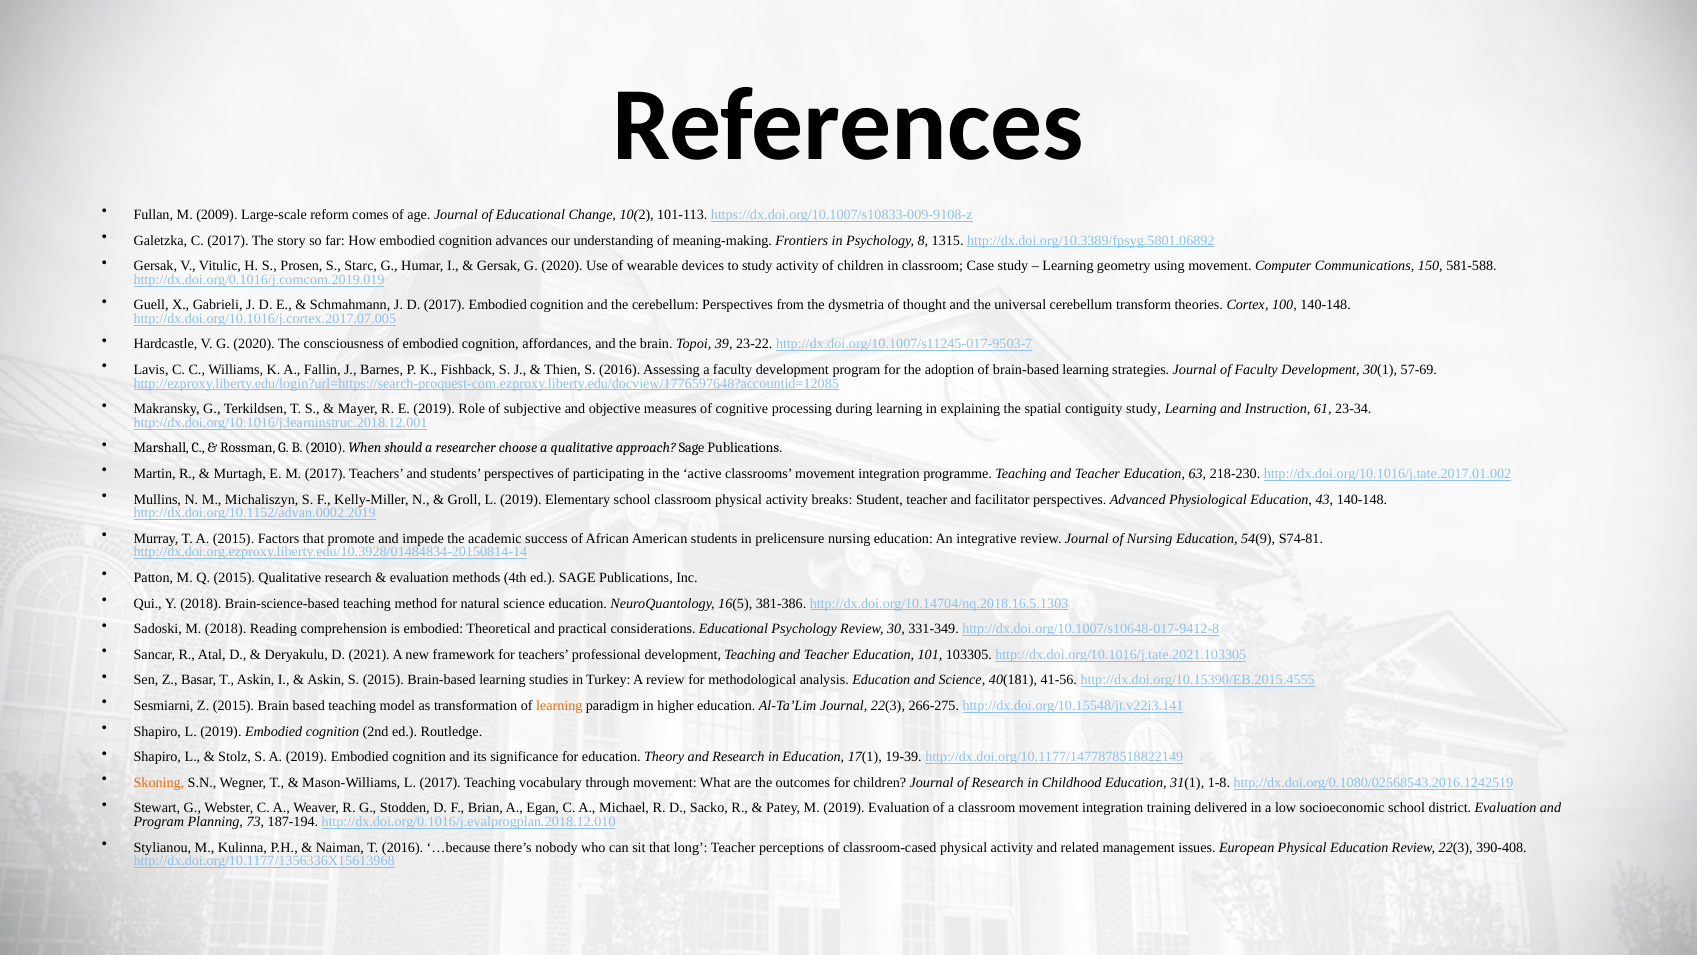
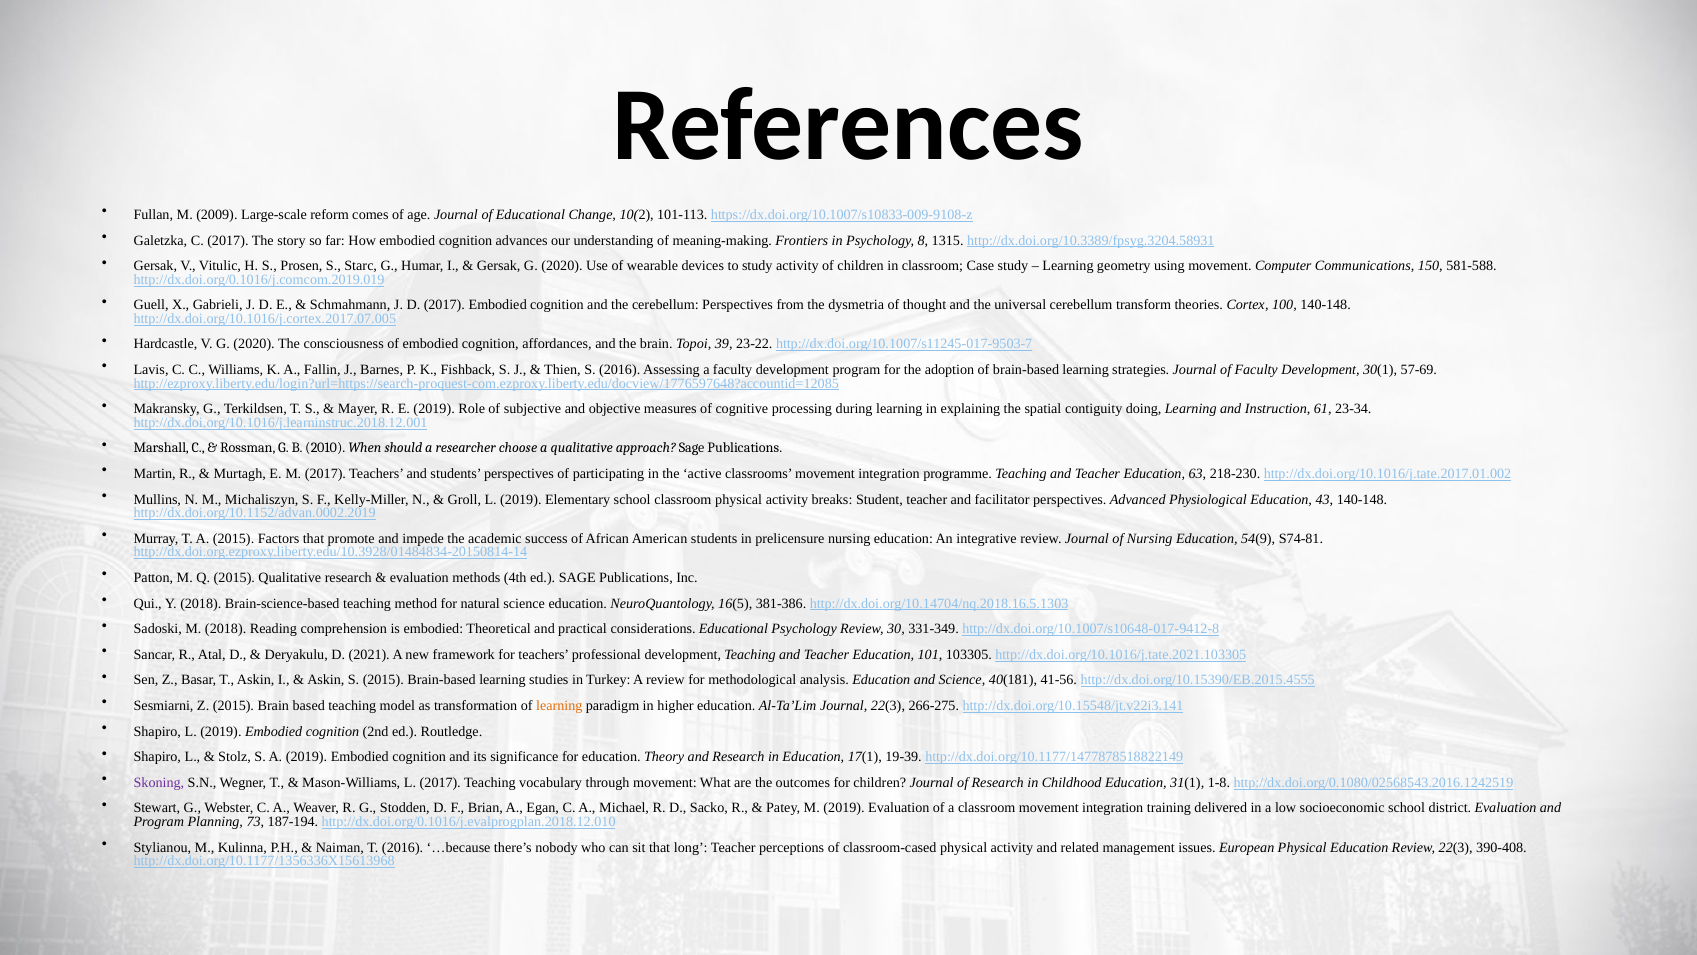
http://dx.doi.org/10.3389/fpsyg.5801.06892: http://dx.doi.org/10.3389/fpsyg.5801.06892 -> http://dx.doi.org/10.3389/fpsyg.3204.58931 (1091, 240)
contiguity study: study -> doing (1144, 409)
Skoning colour: orange -> purple (159, 782)
